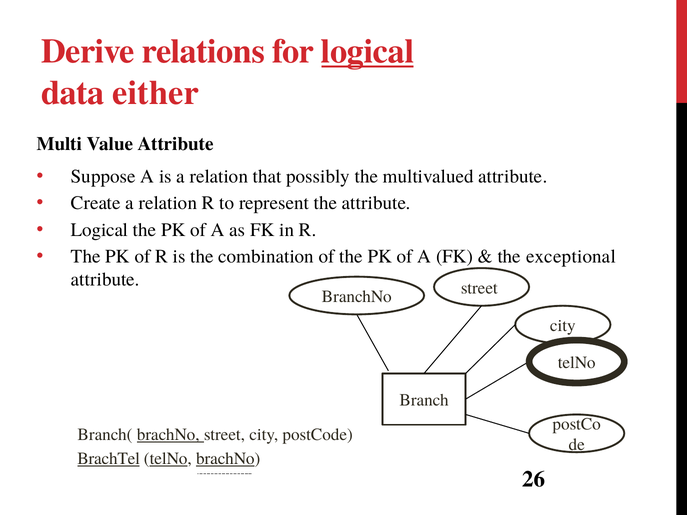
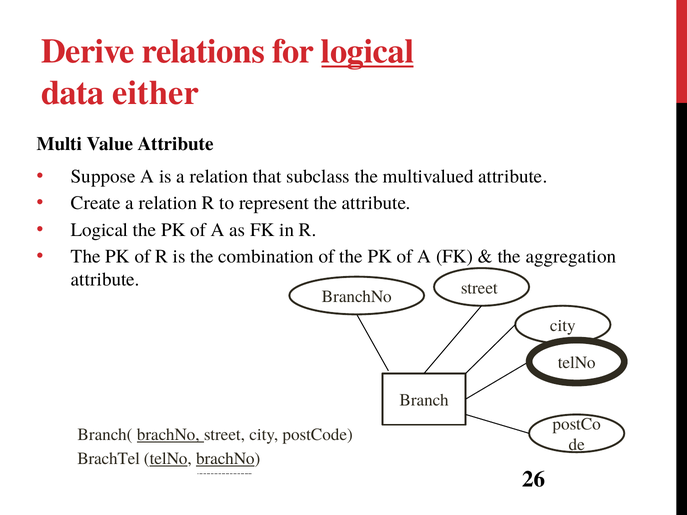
possibly: possibly -> subclass (318, 176)
exceptional: exceptional -> aggregation (571, 257)
BrachTel underline: present -> none (109, 459)
